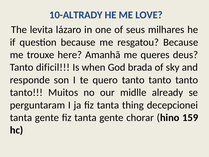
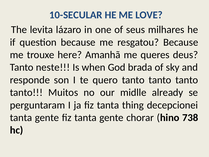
10-ALTRADY: 10-ALTRADY -> 10-SECULAR (76, 15)
dificil: dificil -> neste (53, 67)
159: 159 -> 738 (190, 117)
